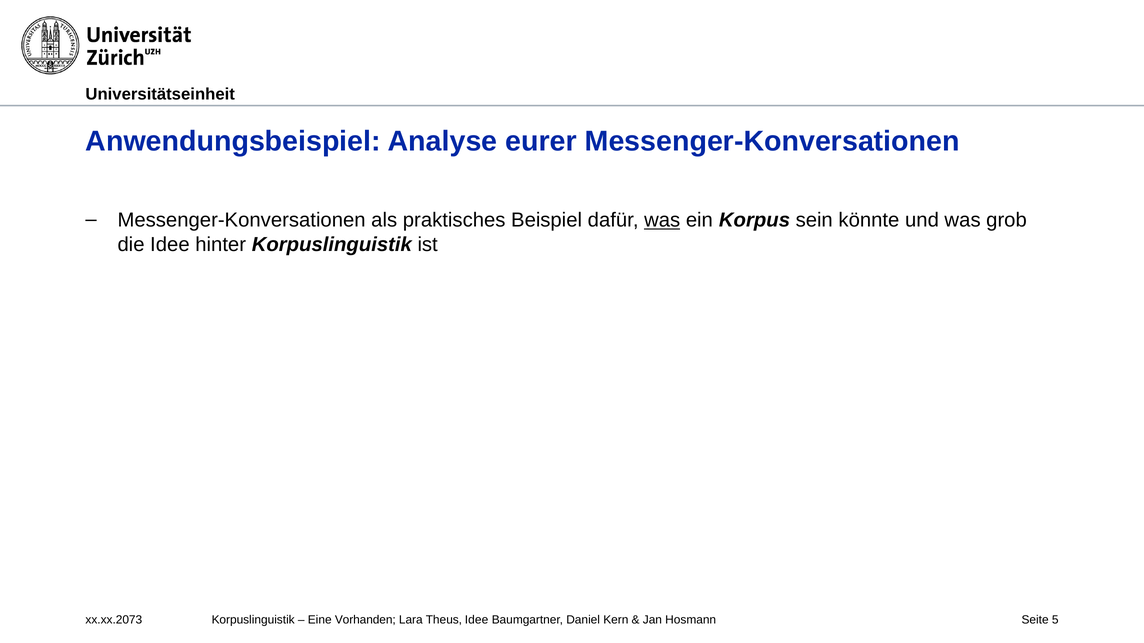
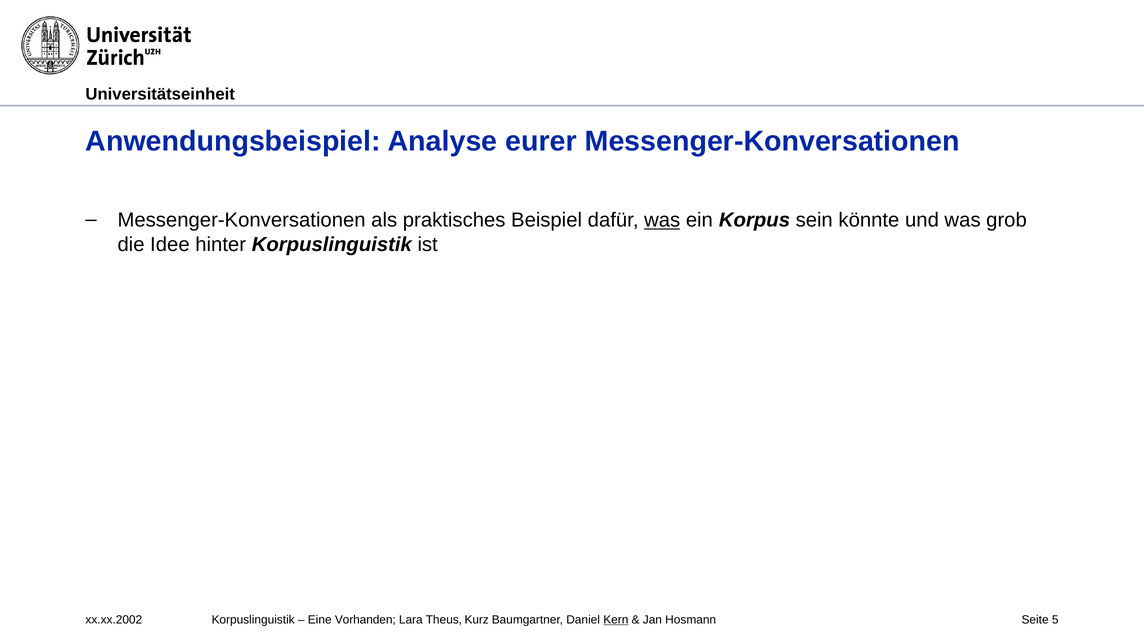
xx.xx.2073: xx.xx.2073 -> xx.xx.2002 (114, 620)
Theus Idee: Idee -> Kurz (477, 620)
Kern underline: none -> present (616, 620)
